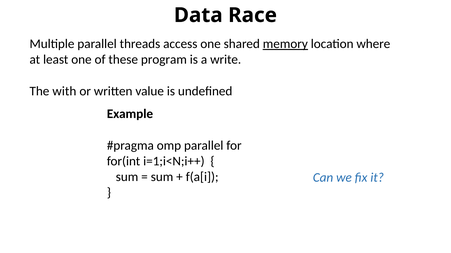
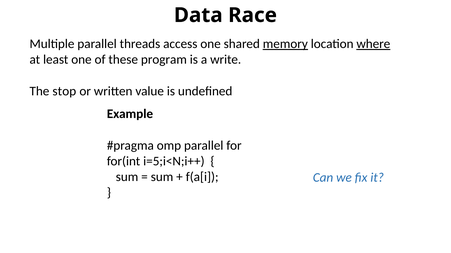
where underline: none -> present (373, 44)
with: with -> stop (64, 91)
i=1;i<N;i++: i=1;i<N;i++ -> i=5;i<N;i++ (174, 162)
